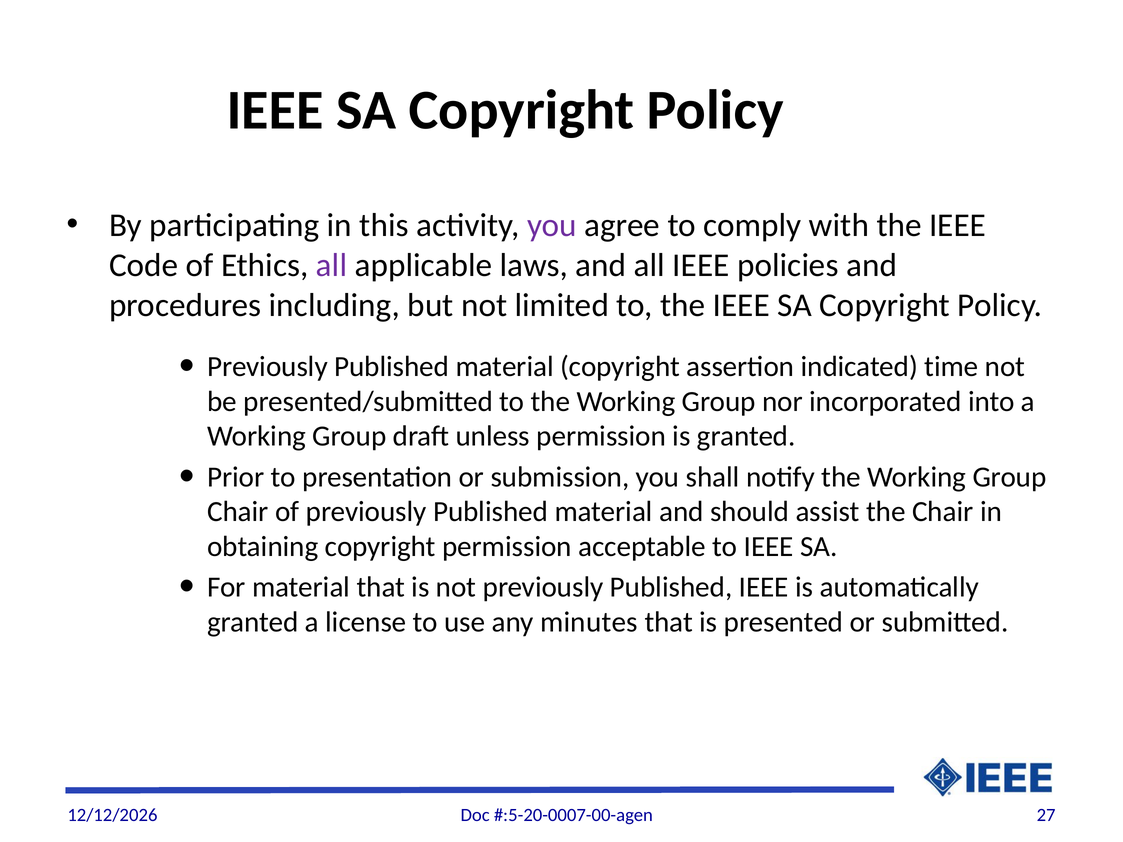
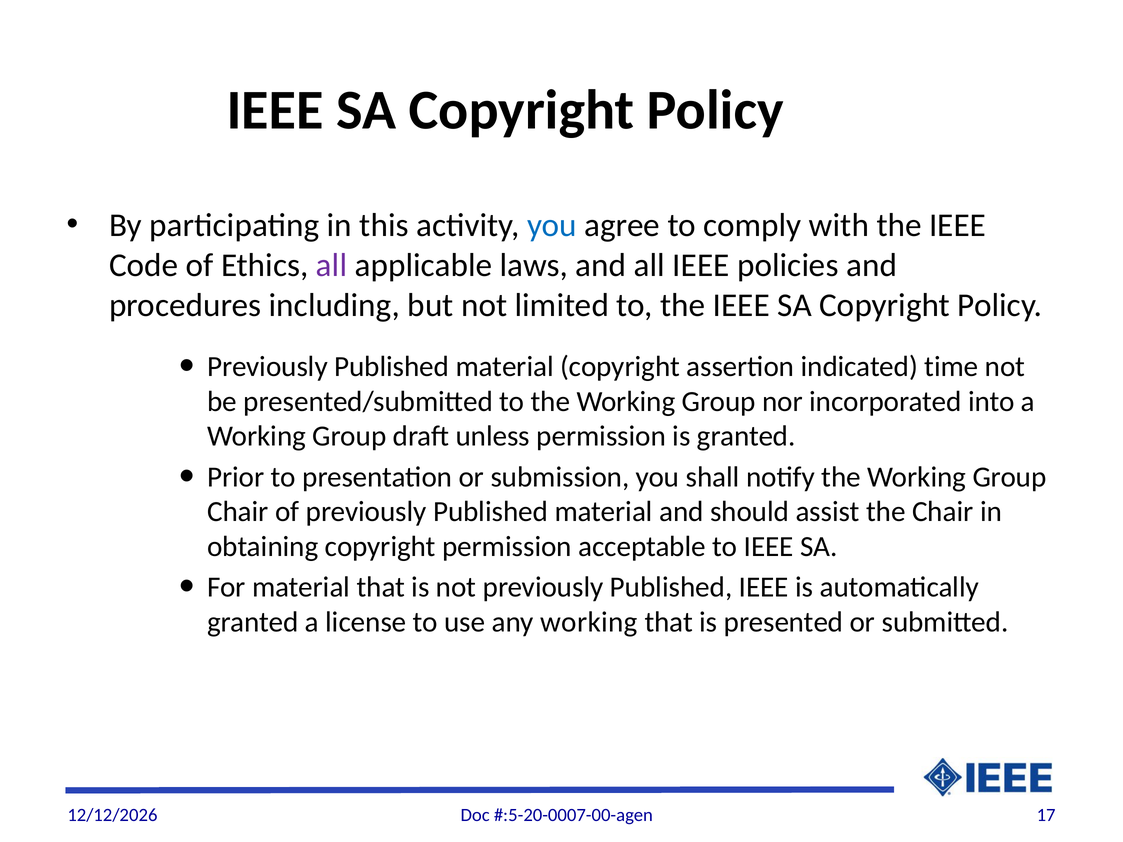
you colour: purple -> blue (552, 225)
any minutes: minutes -> working (589, 622)
27: 27 -> 17 (1046, 815)
